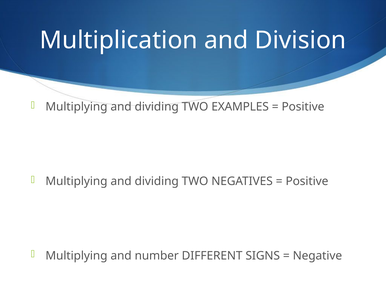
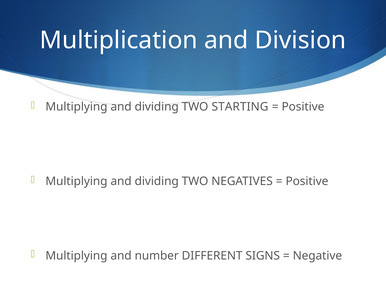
EXAMPLES: EXAMPLES -> STARTING (240, 107)
